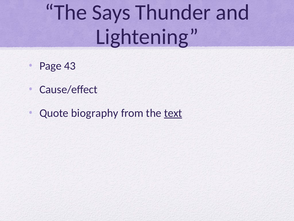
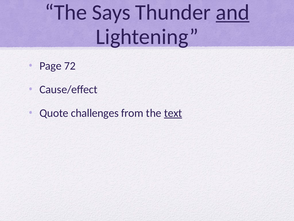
and underline: none -> present (233, 12)
43: 43 -> 72 (70, 66)
biography: biography -> challenges (95, 113)
